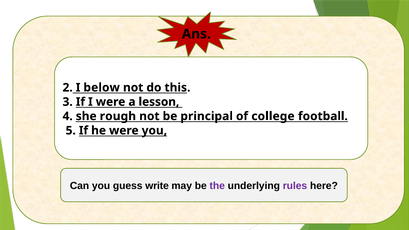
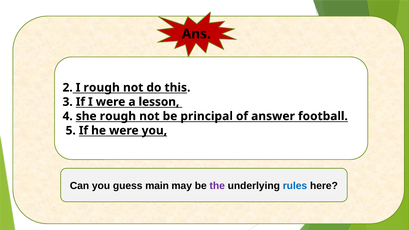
I below: below -> rough (102, 88)
college: college -> answer (273, 116)
write: write -> main (157, 186)
rules colour: purple -> blue (295, 186)
